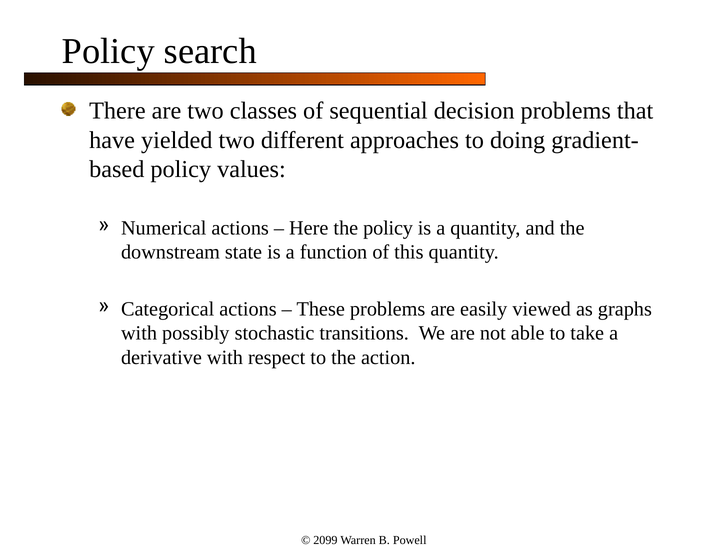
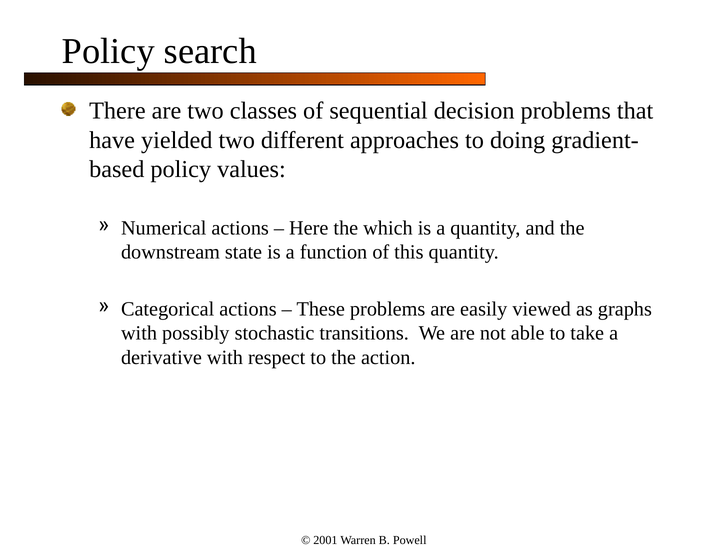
the policy: policy -> which (388, 228)
2099: 2099 -> 2001 (325, 540)
